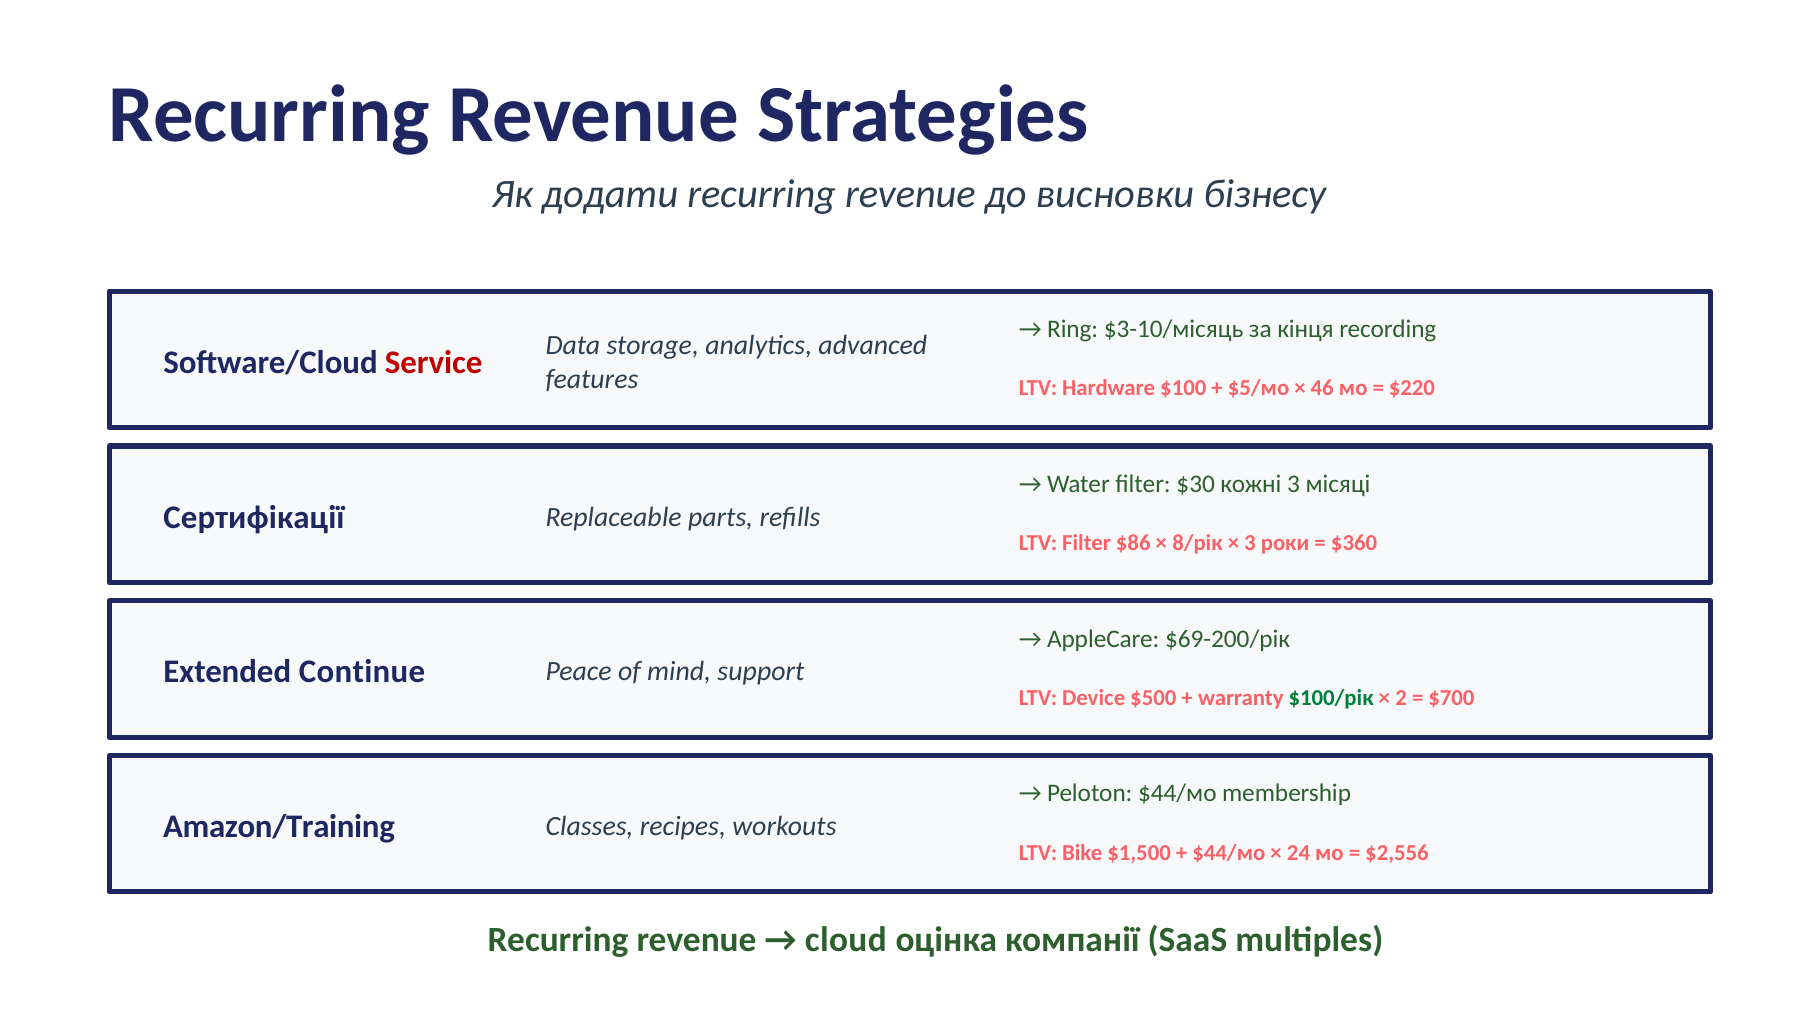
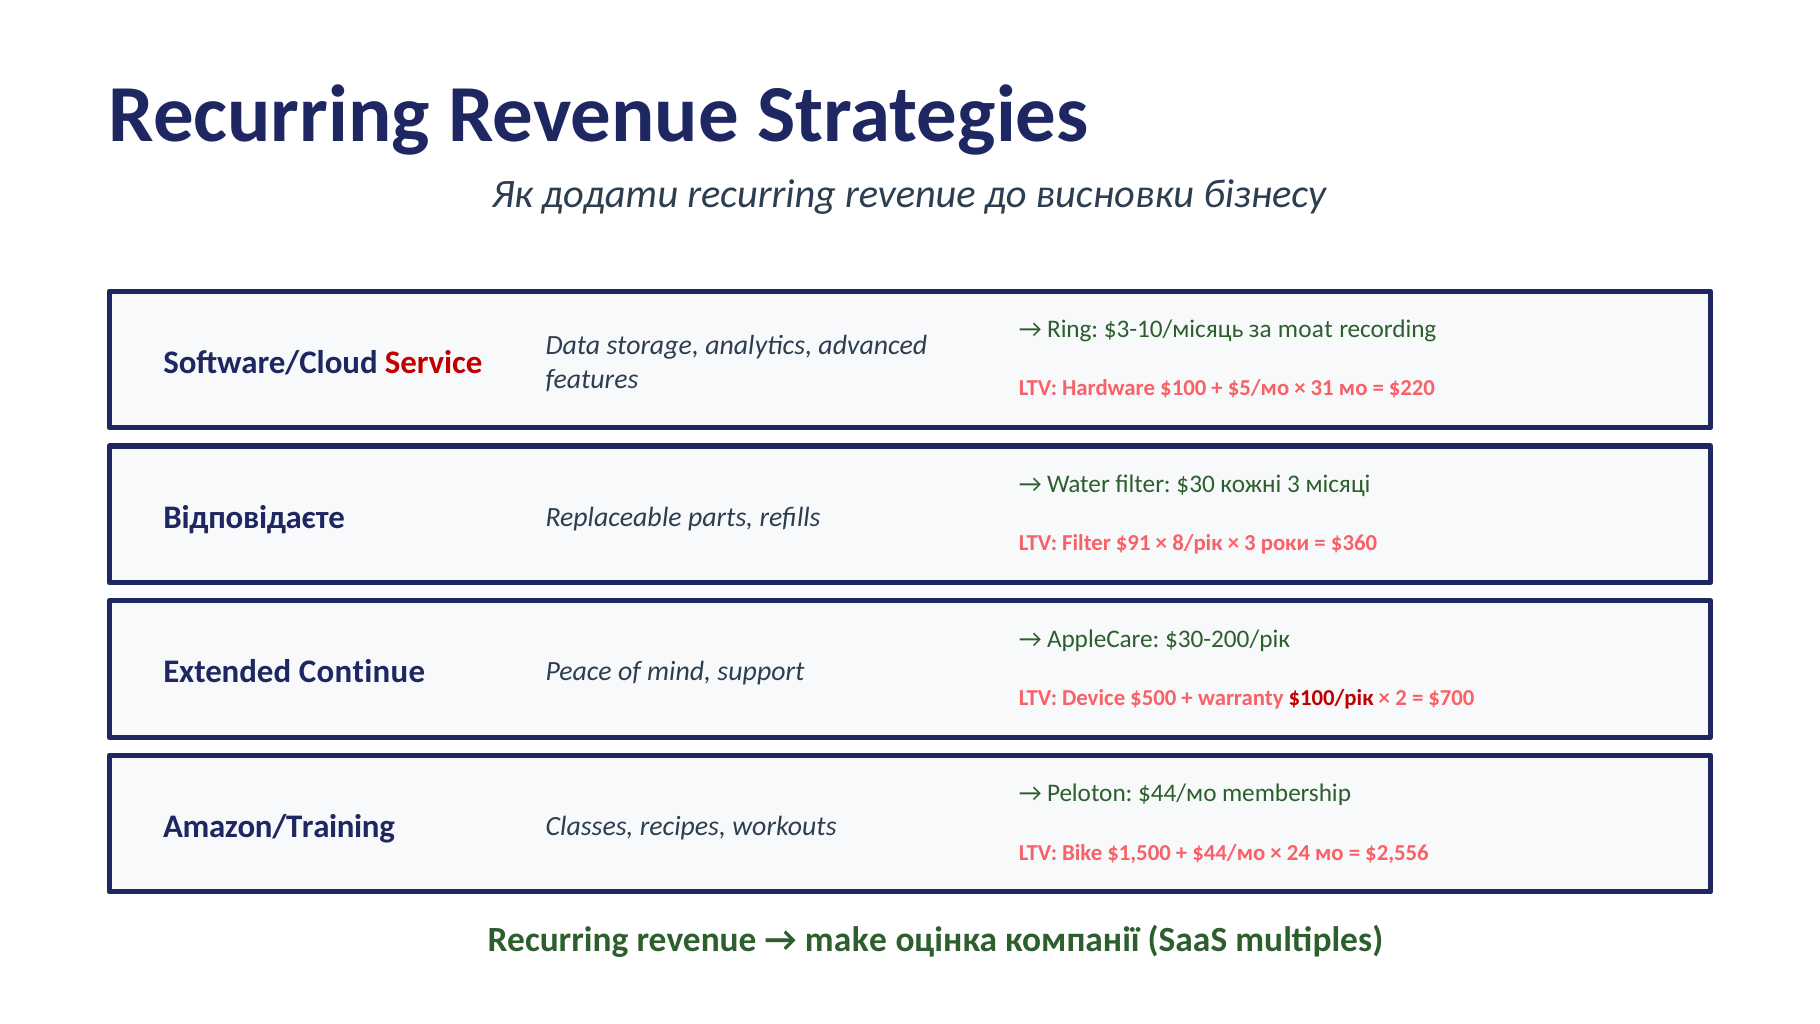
кінця: кінця -> moat (1305, 329)
46: 46 -> 31 (1322, 388)
Сертифікації: Сертифікації -> Відповідаєте (254, 517)
$86: $86 -> $91 (1133, 543)
$69-200/рік: $69-200/рік -> $30-200/рік (1228, 639)
$100/рік colour: green -> red (1331, 698)
cloud: cloud -> make (846, 940)
